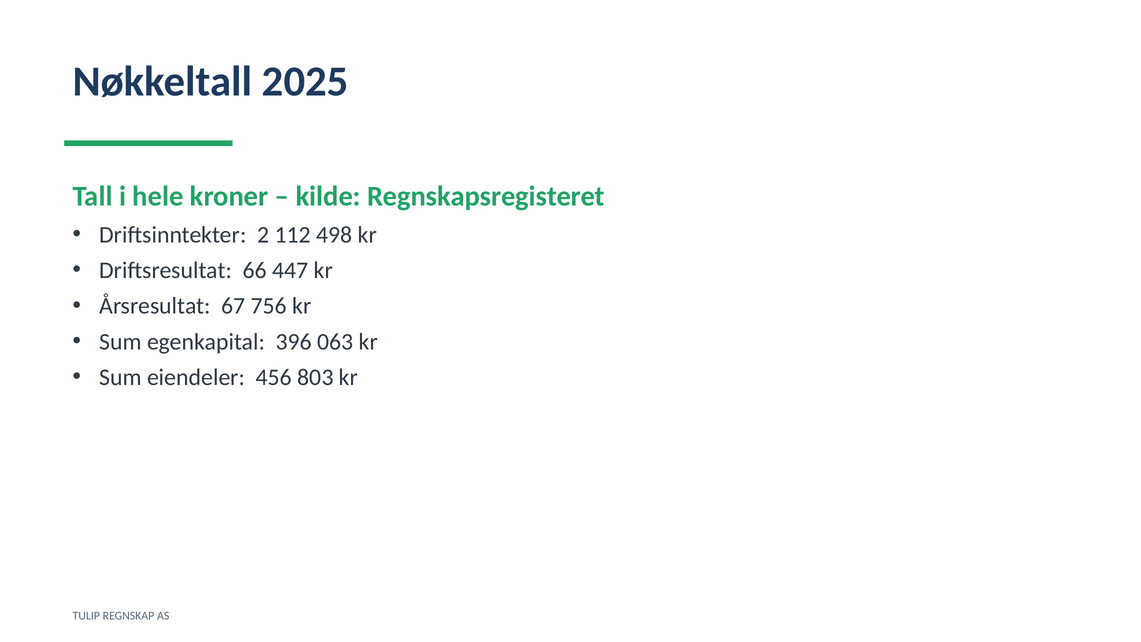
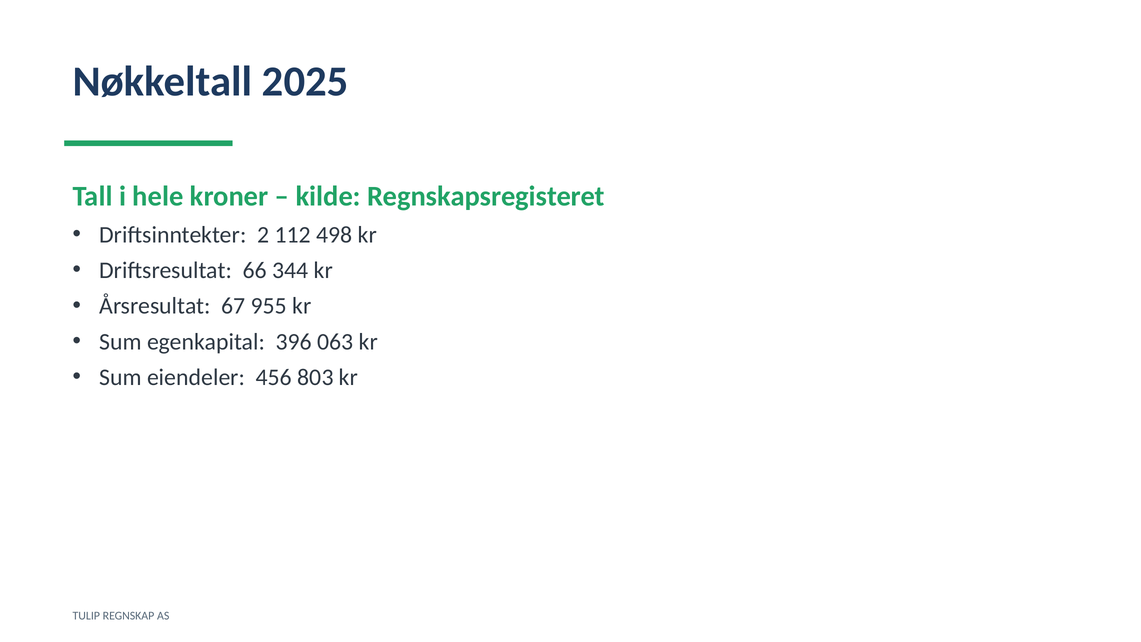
447: 447 -> 344 (290, 270)
756: 756 -> 955 (269, 306)
